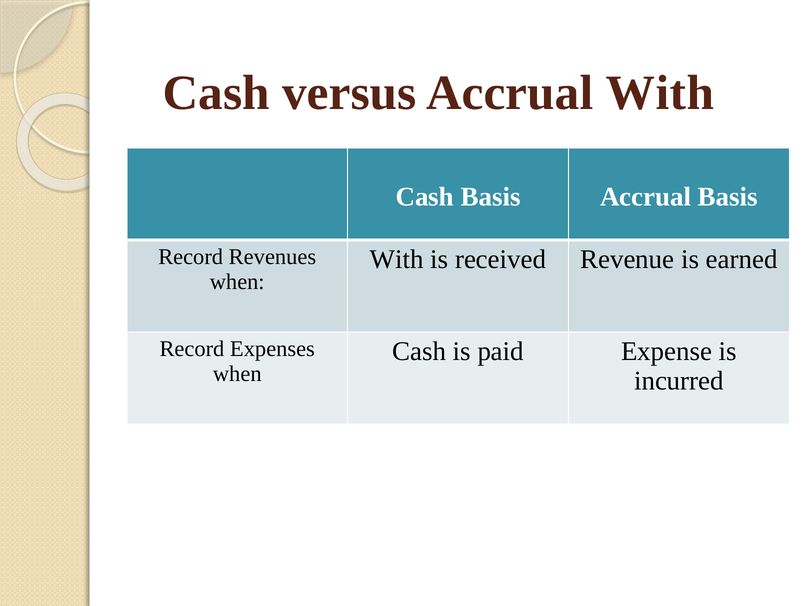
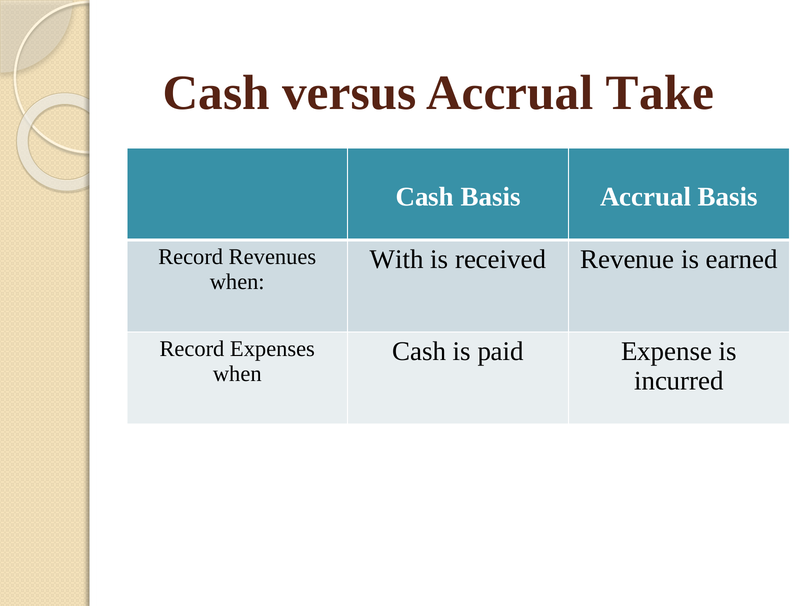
Accrual With: With -> Take (660, 93)
